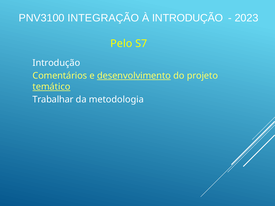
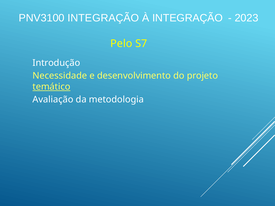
À INTRODUÇÃO: INTRODUÇÃO -> INTEGRAÇÃO (188, 18)
Comentários: Comentários -> Necessidade (60, 76)
desenvolvimento underline: present -> none (134, 76)
Trabalhar: Trabalhar -> Avaliação (53, 100)
